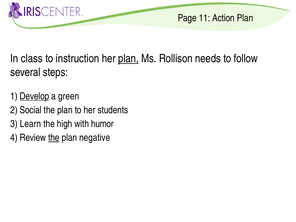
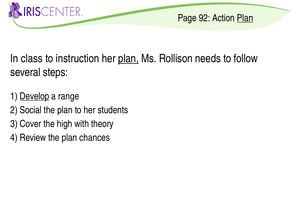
11: 11 -> 92 (204, 18)
Plan underline: none -> present (245, 18)
green: green -> range (69, 96)
Learn: Learn -> Cover (31, 124)
humor: humor -> theory (102, 124)
the underline: present -> none (54, 138)
negative: negative -> chances (95, 138)
